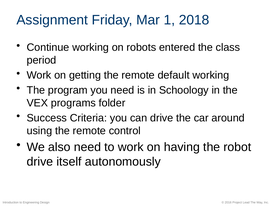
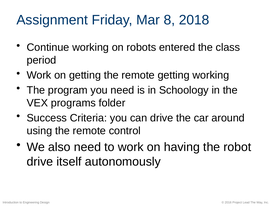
1: 1 -> 8 (169, 20)
remote default: default -> getting (174, 75)
